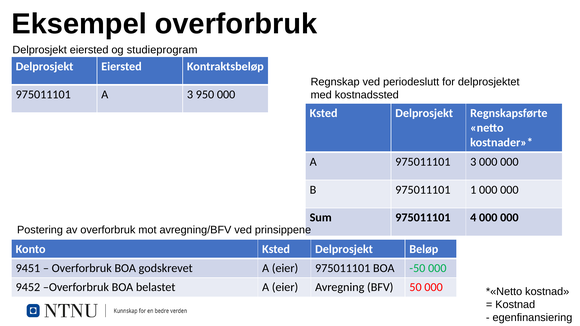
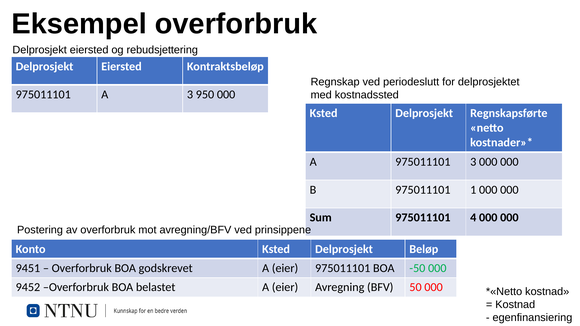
studieprogram: studieprogram -> rebudsjettering (162, 50)
